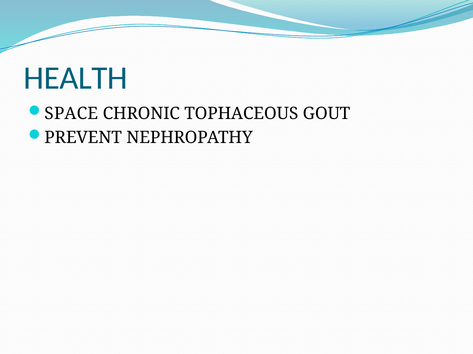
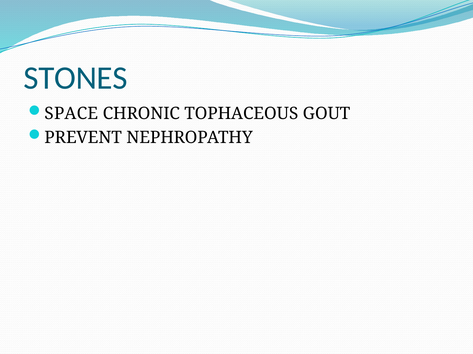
HEALTH: HEALTH -> STONES (76, 78)
